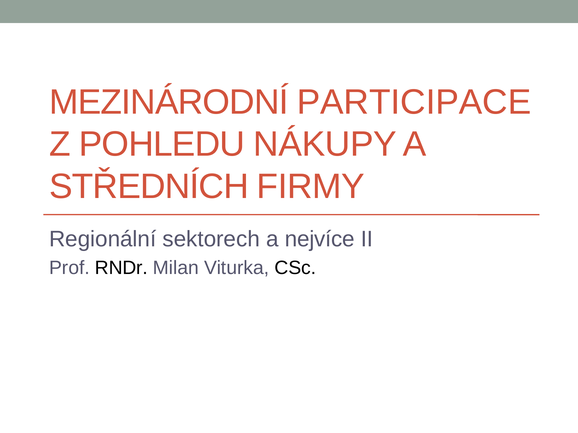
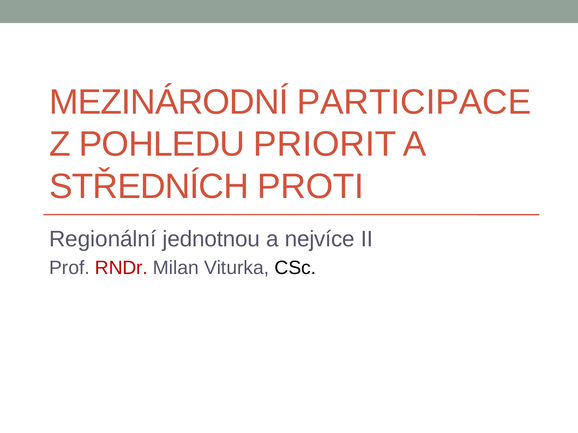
NÁKUPY: NÁKUPY -> PRIORIT (325, 145)
FIRMY: FIRMY -> PROTI (311, 187)
sektorech: sektorech -> jednotnou (211, 240)
RNDr colour: black -> red (121, 268)
